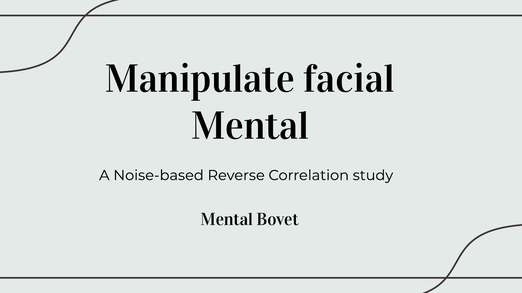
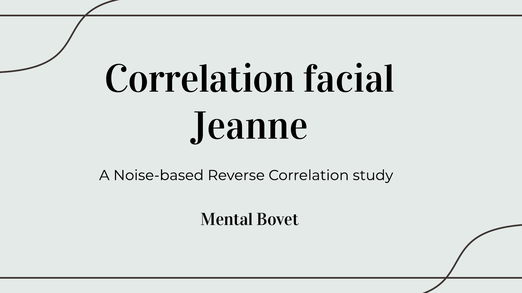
Manipulate: Manipulate -> Correlation (200, 79)
Mental: Mental -> Jeanne (250, 126)
